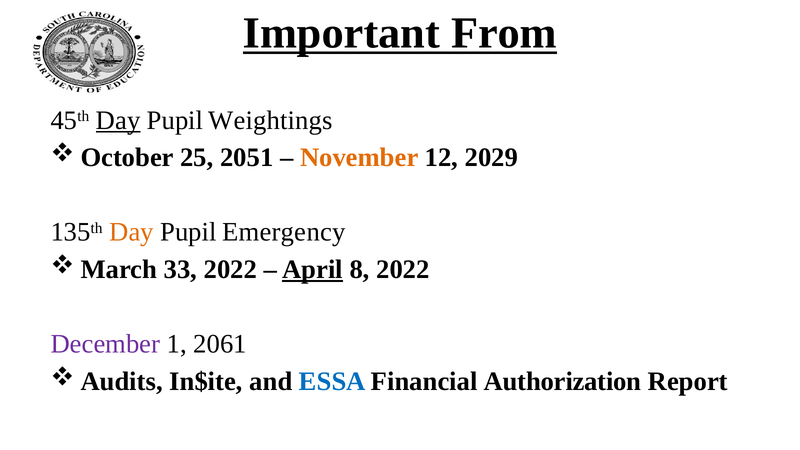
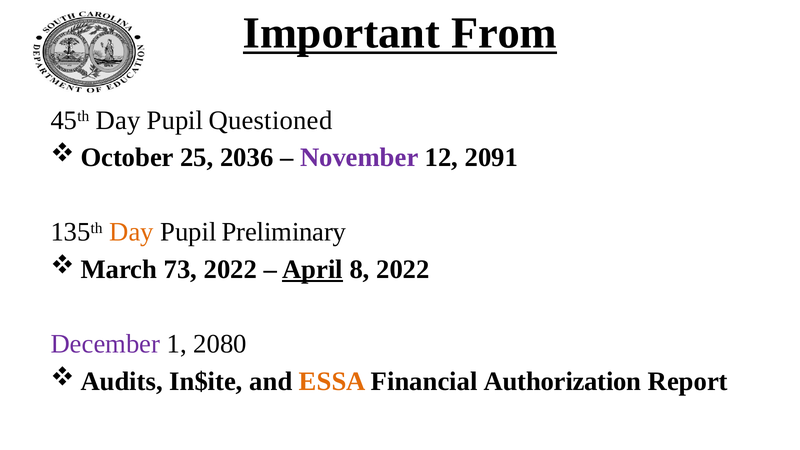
Day underline: present -> none (118, 120)
Weightings: Weightings -> Questioned (270, 120)
2051: 2051 -> 2036 (247, 158)
November colour: orange -> purple (359, 158)
2029: 2029 -> 2091 (491, 158)
Emergency: Emergency -> Preliminary (284, 232)
33: 33 -> 73 (180, 269)
2061: 2061 -> 2080 (220, 344)
ESSA colour: blue -> orange (332, 381)
